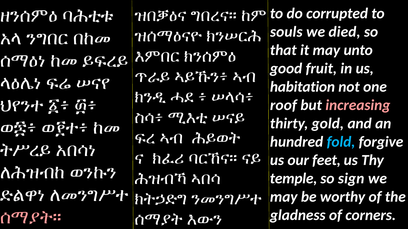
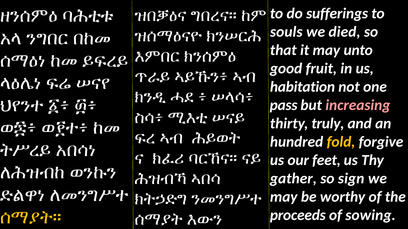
corrupted: corrupted -> sufferings (337, 14)
roof: roof -> pass (284, 105)
gold: gold -> truly (328, 124)
fold colour: light blue -> yellow (341, 142)
temple: temple -> gather (293, 179)
gladness: gladness -> proceeds (298, 215)
corners: corners -> sowing (371, 215)
ሰማያት። colour: pink -> yellow (31, 218)
